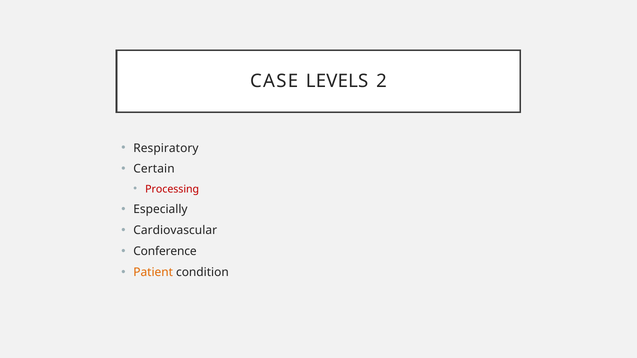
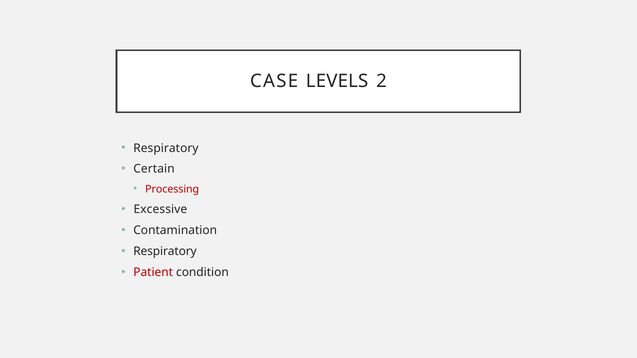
Especially: Especially -> Excessive (160, 210)
Cardiovascular: Cardiovascular -> Contamination (175, 231)
Conference: Conference -> Respiratory (165, 251)
Patient colour: orange -> red (153, 272)
